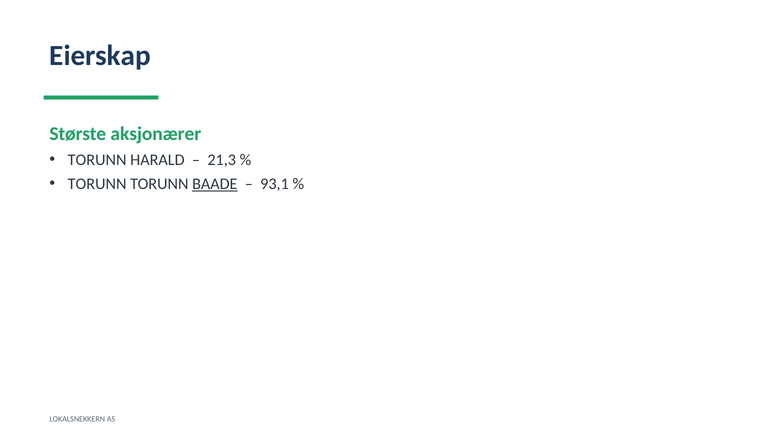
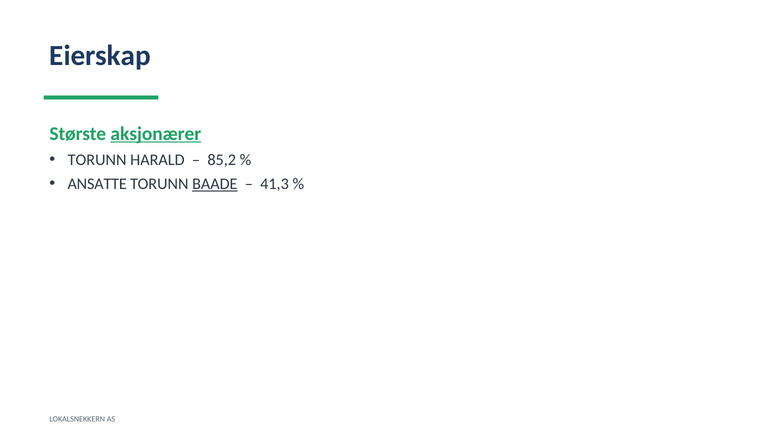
aksjonærer underline: none -> present (156, 134)
21,3: 21,3 -> 85,2 (222, 160)
TORUNN: TORUNN -> ANSATTE (97, 184)
93,1: 93,1 -> 41,3 (275, 184)
